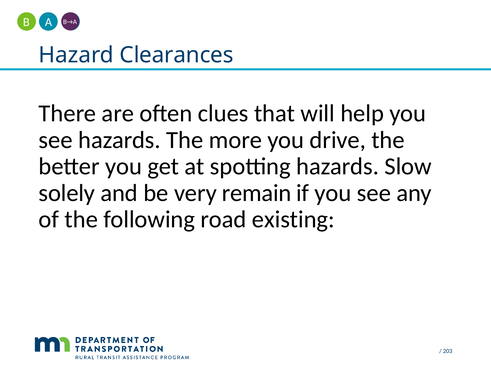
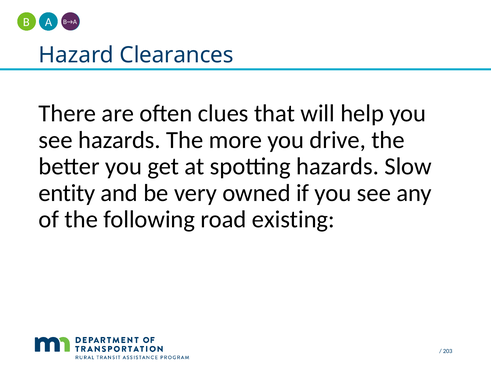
solely: solely -> entity (67, 193)
remain: remain -> owned (256, 193)
